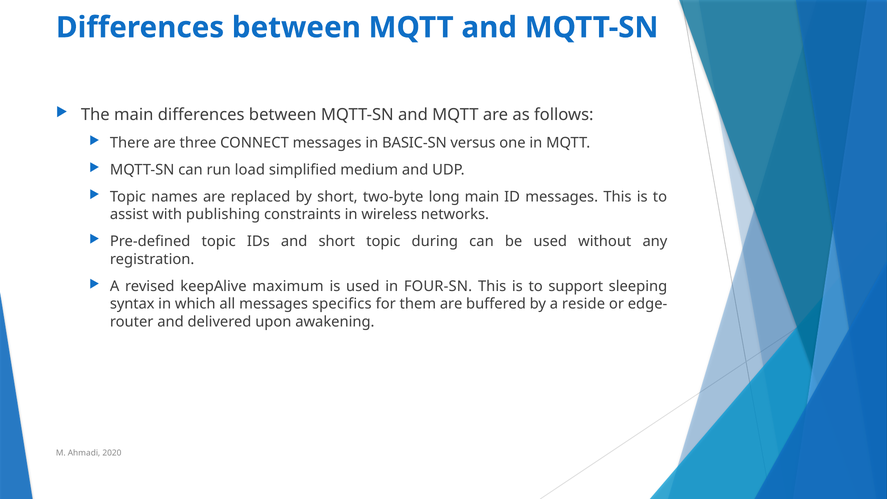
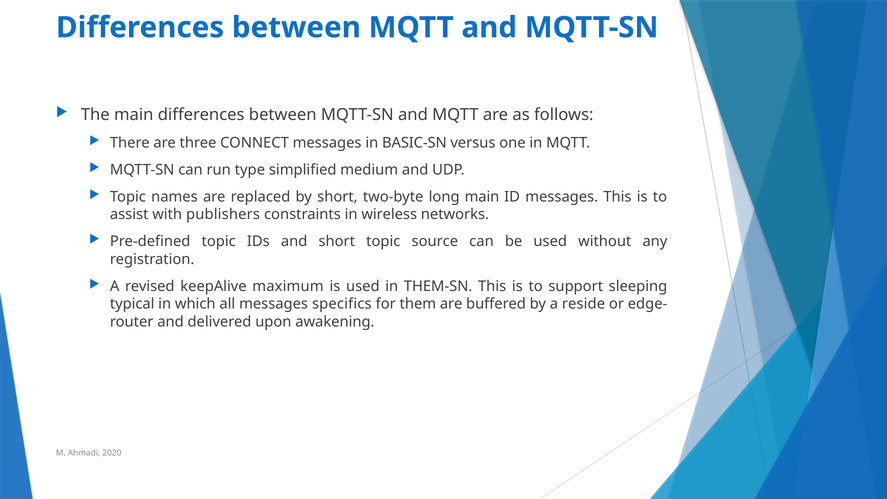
load: load -> type (250, 170)
publishing: publishing -> publishers (223, 215)
during: during -> source (435, 242)
FOUR-SN: FOUR-SN -> THEM-SN (438, 286)
syntax: syntax -> typical (132, 304)
